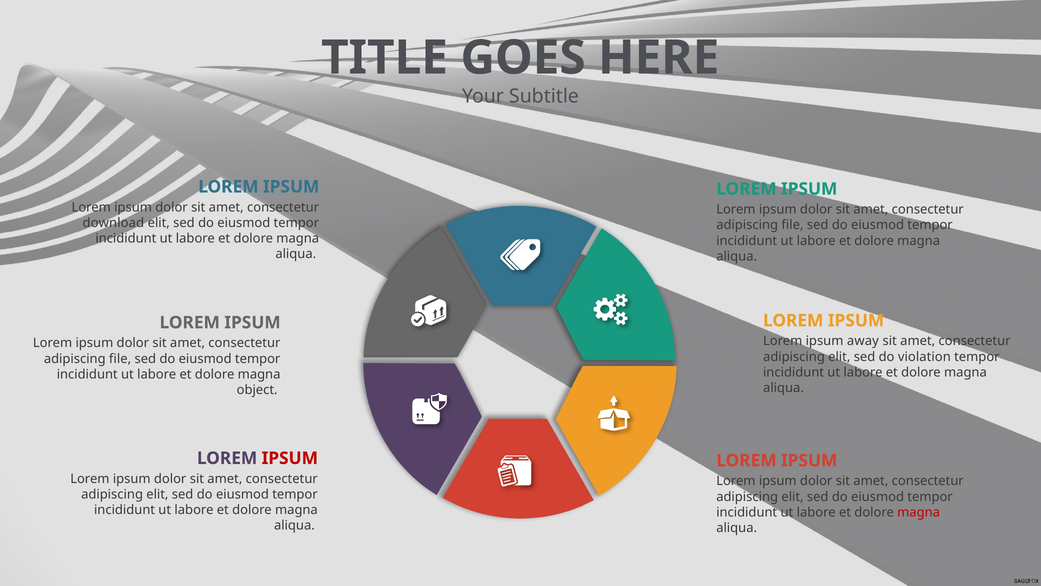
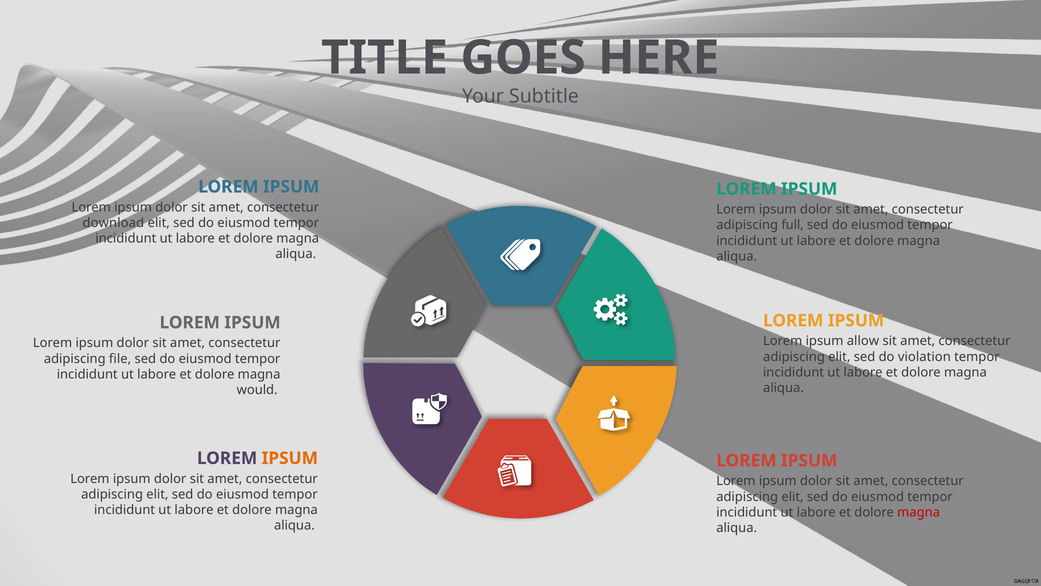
file: file -> full (793, 225)
away: away -> allow (863, 341)
object: object -> would (257, 390)
IPSUM colour: red -> orange (290, 458)
